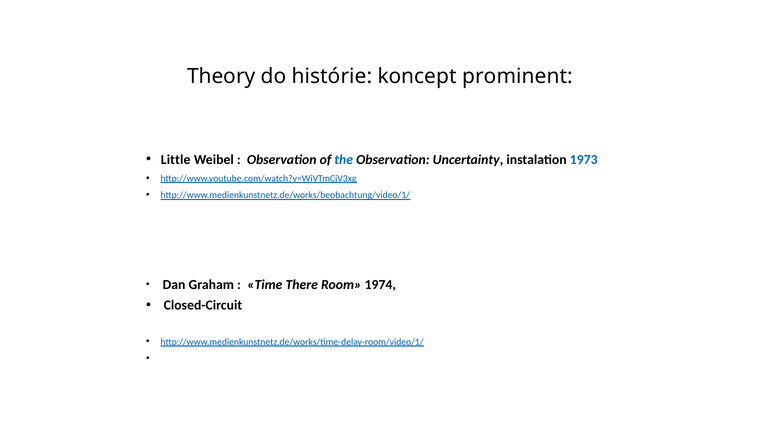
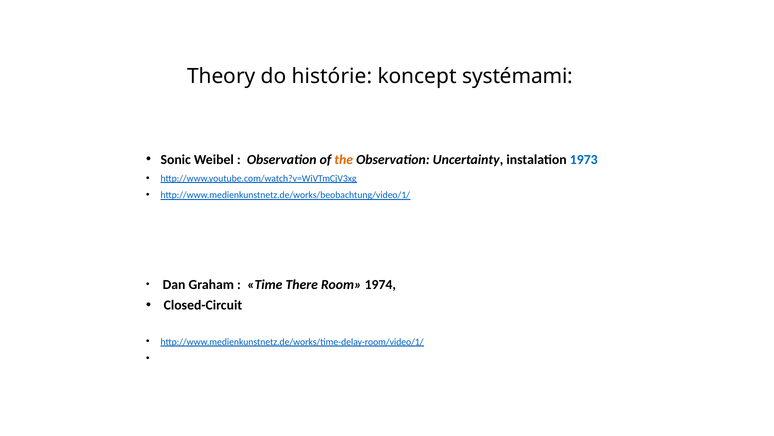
prominent: prominent -> systémami (518, 76)
Little: Little -> Sonic (176, 159)
the colour: blue -> orange (344, 159)
